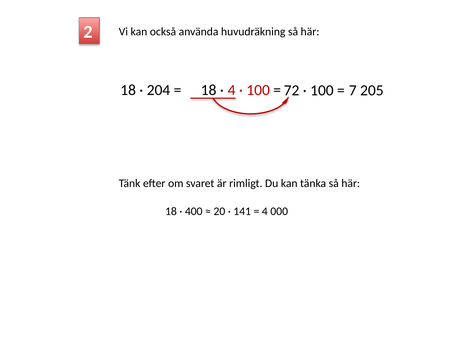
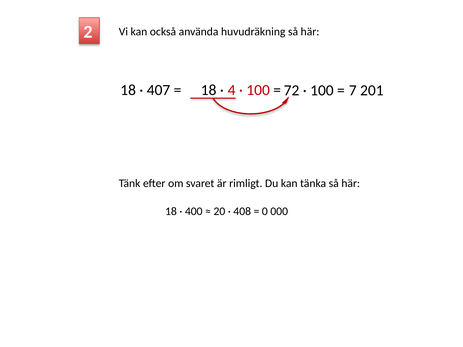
204: 204 -> 407 (158, 90)
205: 205 -> 201 (372, 91)
141: 141 -> 408 (242, 211)
4: 4 -> 0 (265, 211)
